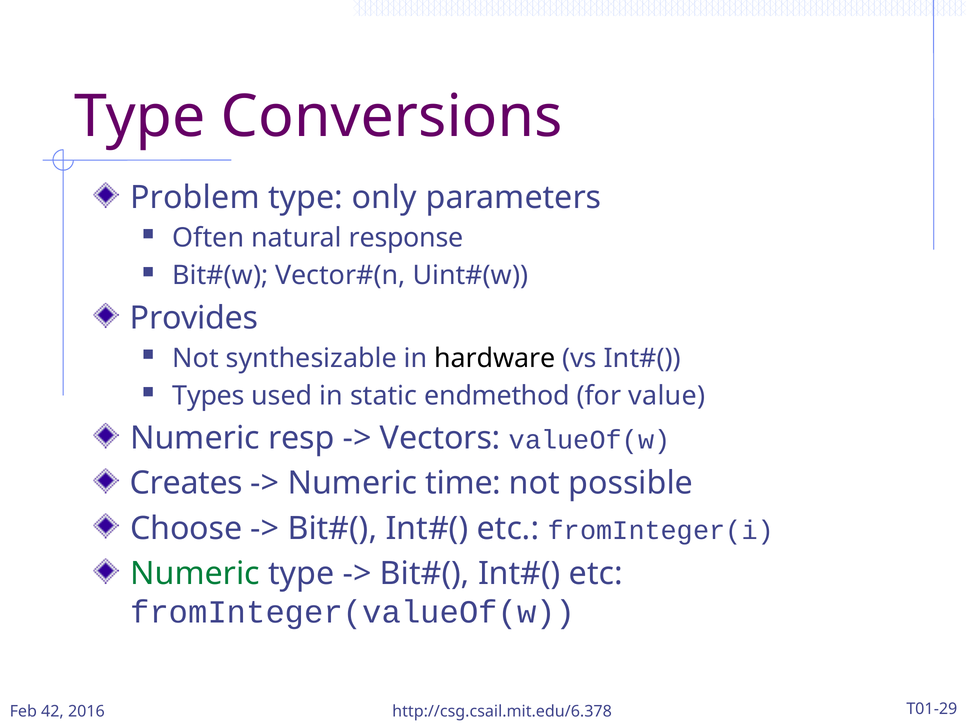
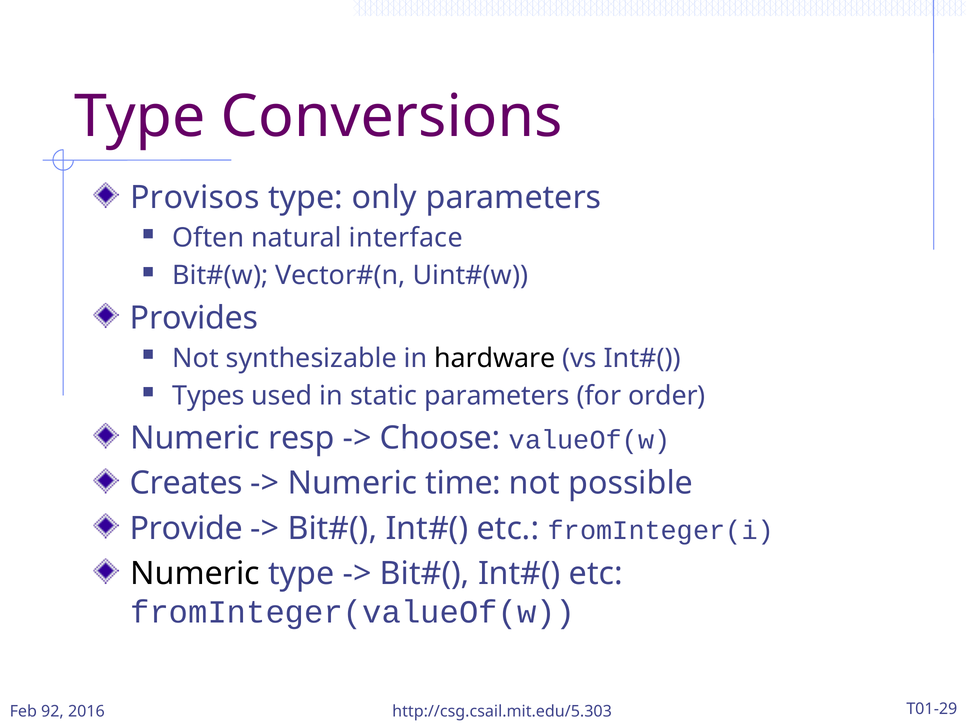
Problem: Problem -> Provisos (195, 198)
response: response -> interface (406, 238)
static endmethod: endmethod -> parameters (497, 396)
value: value -> order (667, 396)
Vectors: Vectors -> Choose (440, 438)
Choose: Choose -> Provide (186, 529)
Numeric colour: green -> black (195, 574)
42: 42 -> 92 (52, 712)
http://csg.csail.mit.edu/6.378: http://csg.csail.mit.edu/6.378 -> http://csg.csail.mit.edu/5.303 (502, 712)
